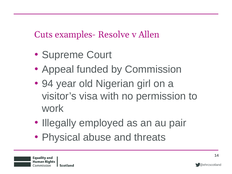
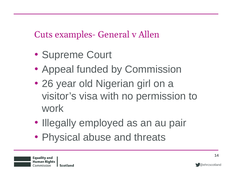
Resolve: Resolve -> General (114, 35)
94: 94 -> 26 (48, 84)
